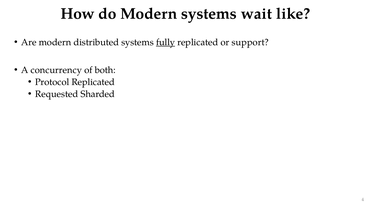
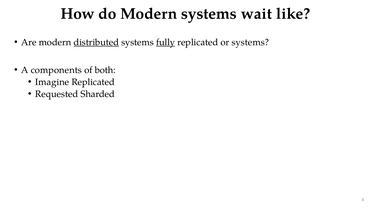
distributed underline: none -> present (96, 42)
or support: support -> systems (250, 42)
concurrency: concurrency -> components (56, 70)
Protocol: Protocol -> Imagine (52, 82)
